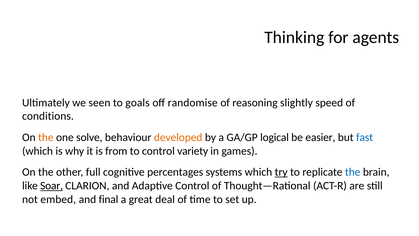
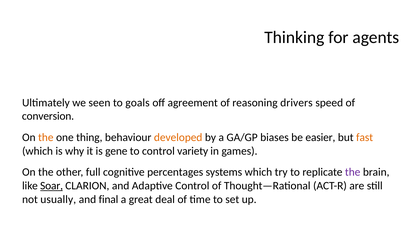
randomise: randomise -> agreement (193, 102)
slightly: slightly -> drivers (296, 102)
conditions: conditions -> conversion (48, 116)
solve: solve -> thing (89, 137)
logical: logical -> biases (275, 137)
fast colour: blue -> orange (365, 137)
from: from -> gene (116, 151)
try underline: present -> none (281, 172)
the colour: blue -> purple (353, 172)
embed: embed -> usually (58, 199)
